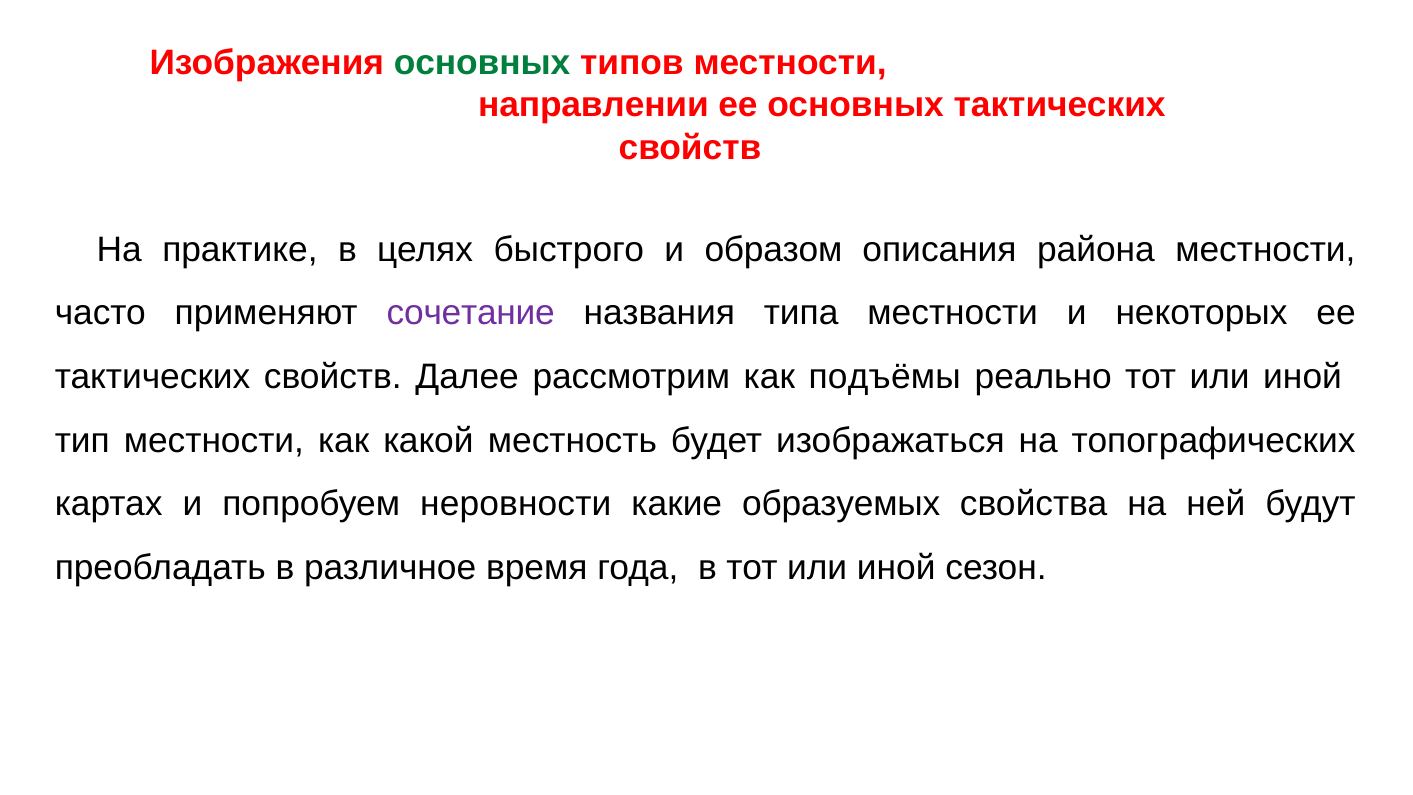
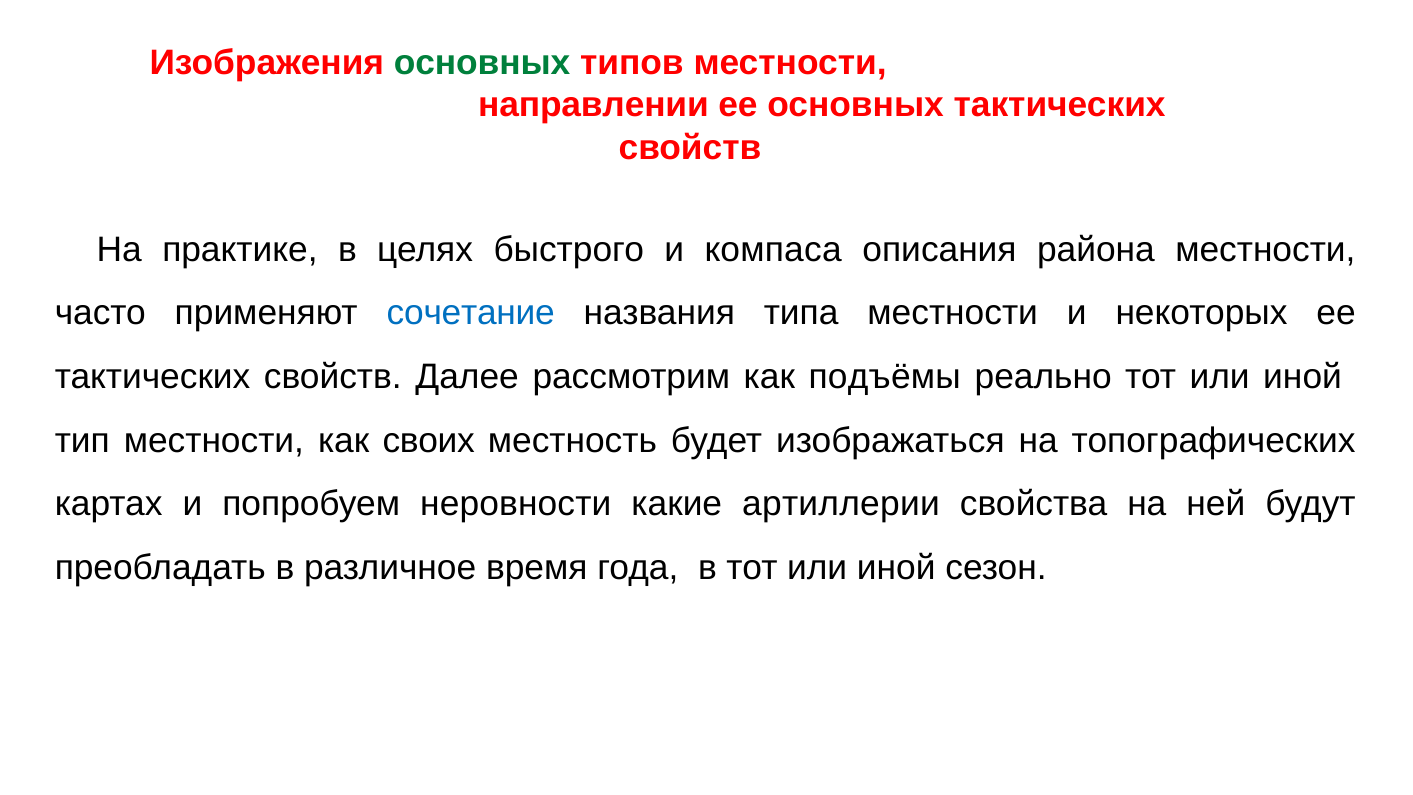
образом: образом -> компаса (773, 249)
сочетание colour: purple -> blue (471, 313)
какой: какой -> своих (429, 440)
образуемых: образуемых -> артиллерии (841, 504)
